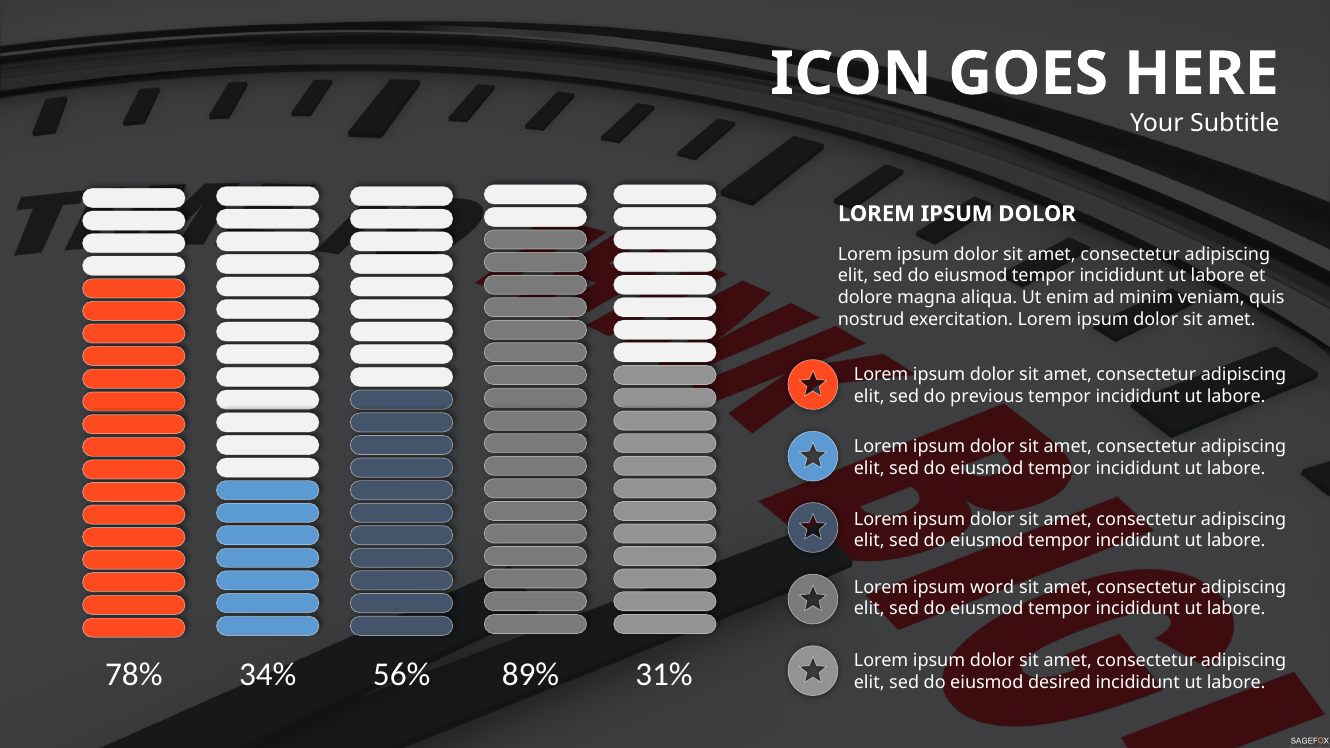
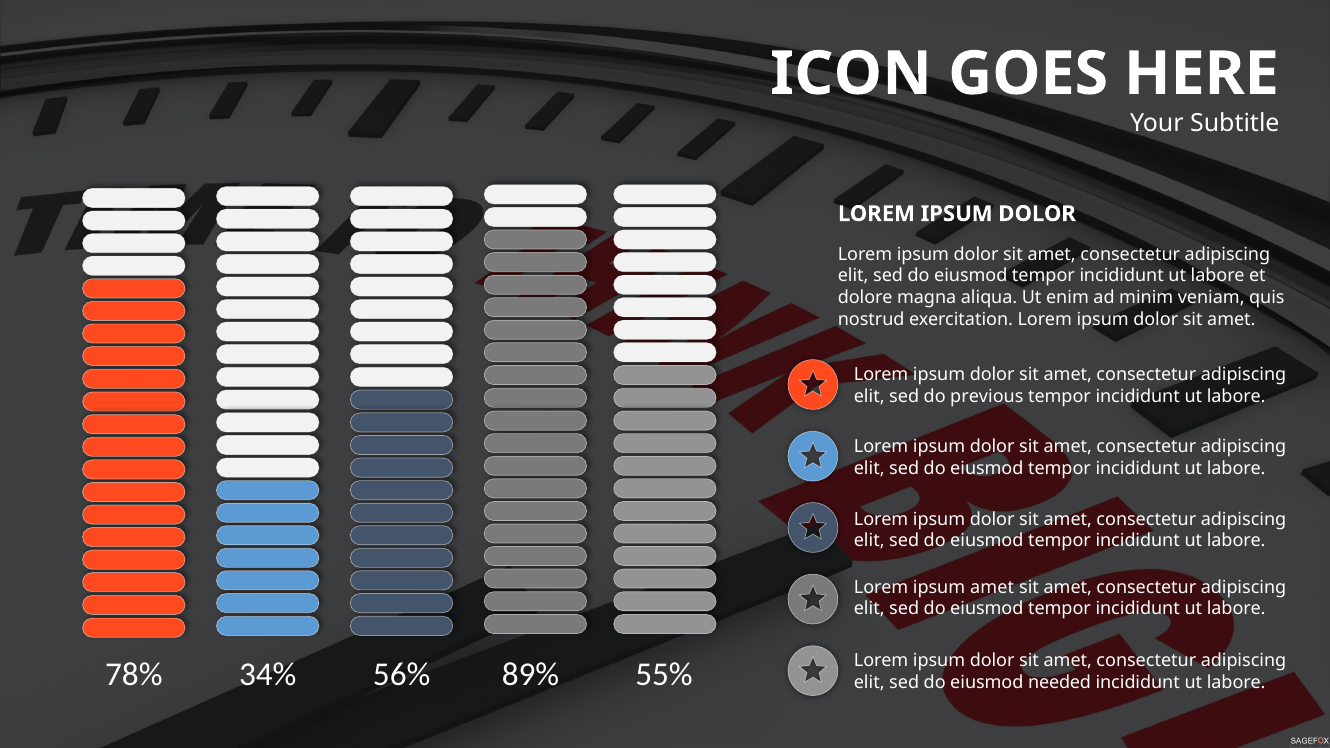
ipsum word: word -> amet (992, 587)
31%: 31% -> 55% (664, 674)
desired: desired -> needed (1060, 683)
